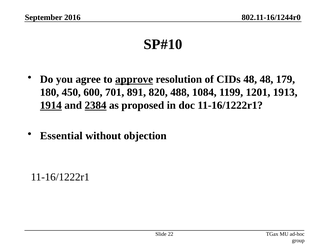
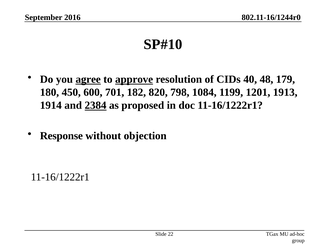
agree underline: none -> present (88, 80)
CIDs 48: 48 -> 40 (250, 80)
891: 891 -> 182 (136, 93)
488: 488 -> 798 (180, 93)
1914 underline: present -> none (51, 106)
Essential: Essential -> Response (61, 136)
